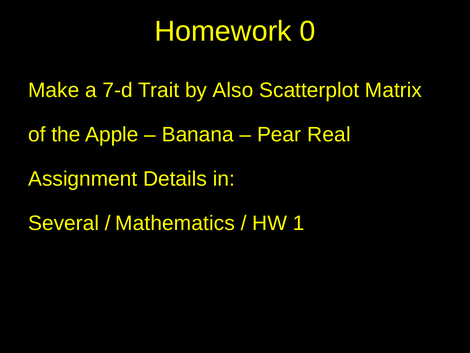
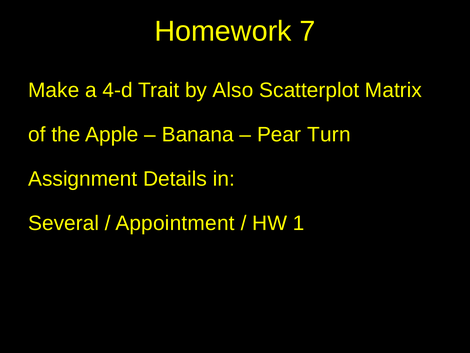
0: 0 -> 7 (307, 31)
7-d: 7-d -> 4-d (118, 90)
Real: Real -> Turn (329, 134)
Mathematics: Mathematics -> Appointment (175, 223)
